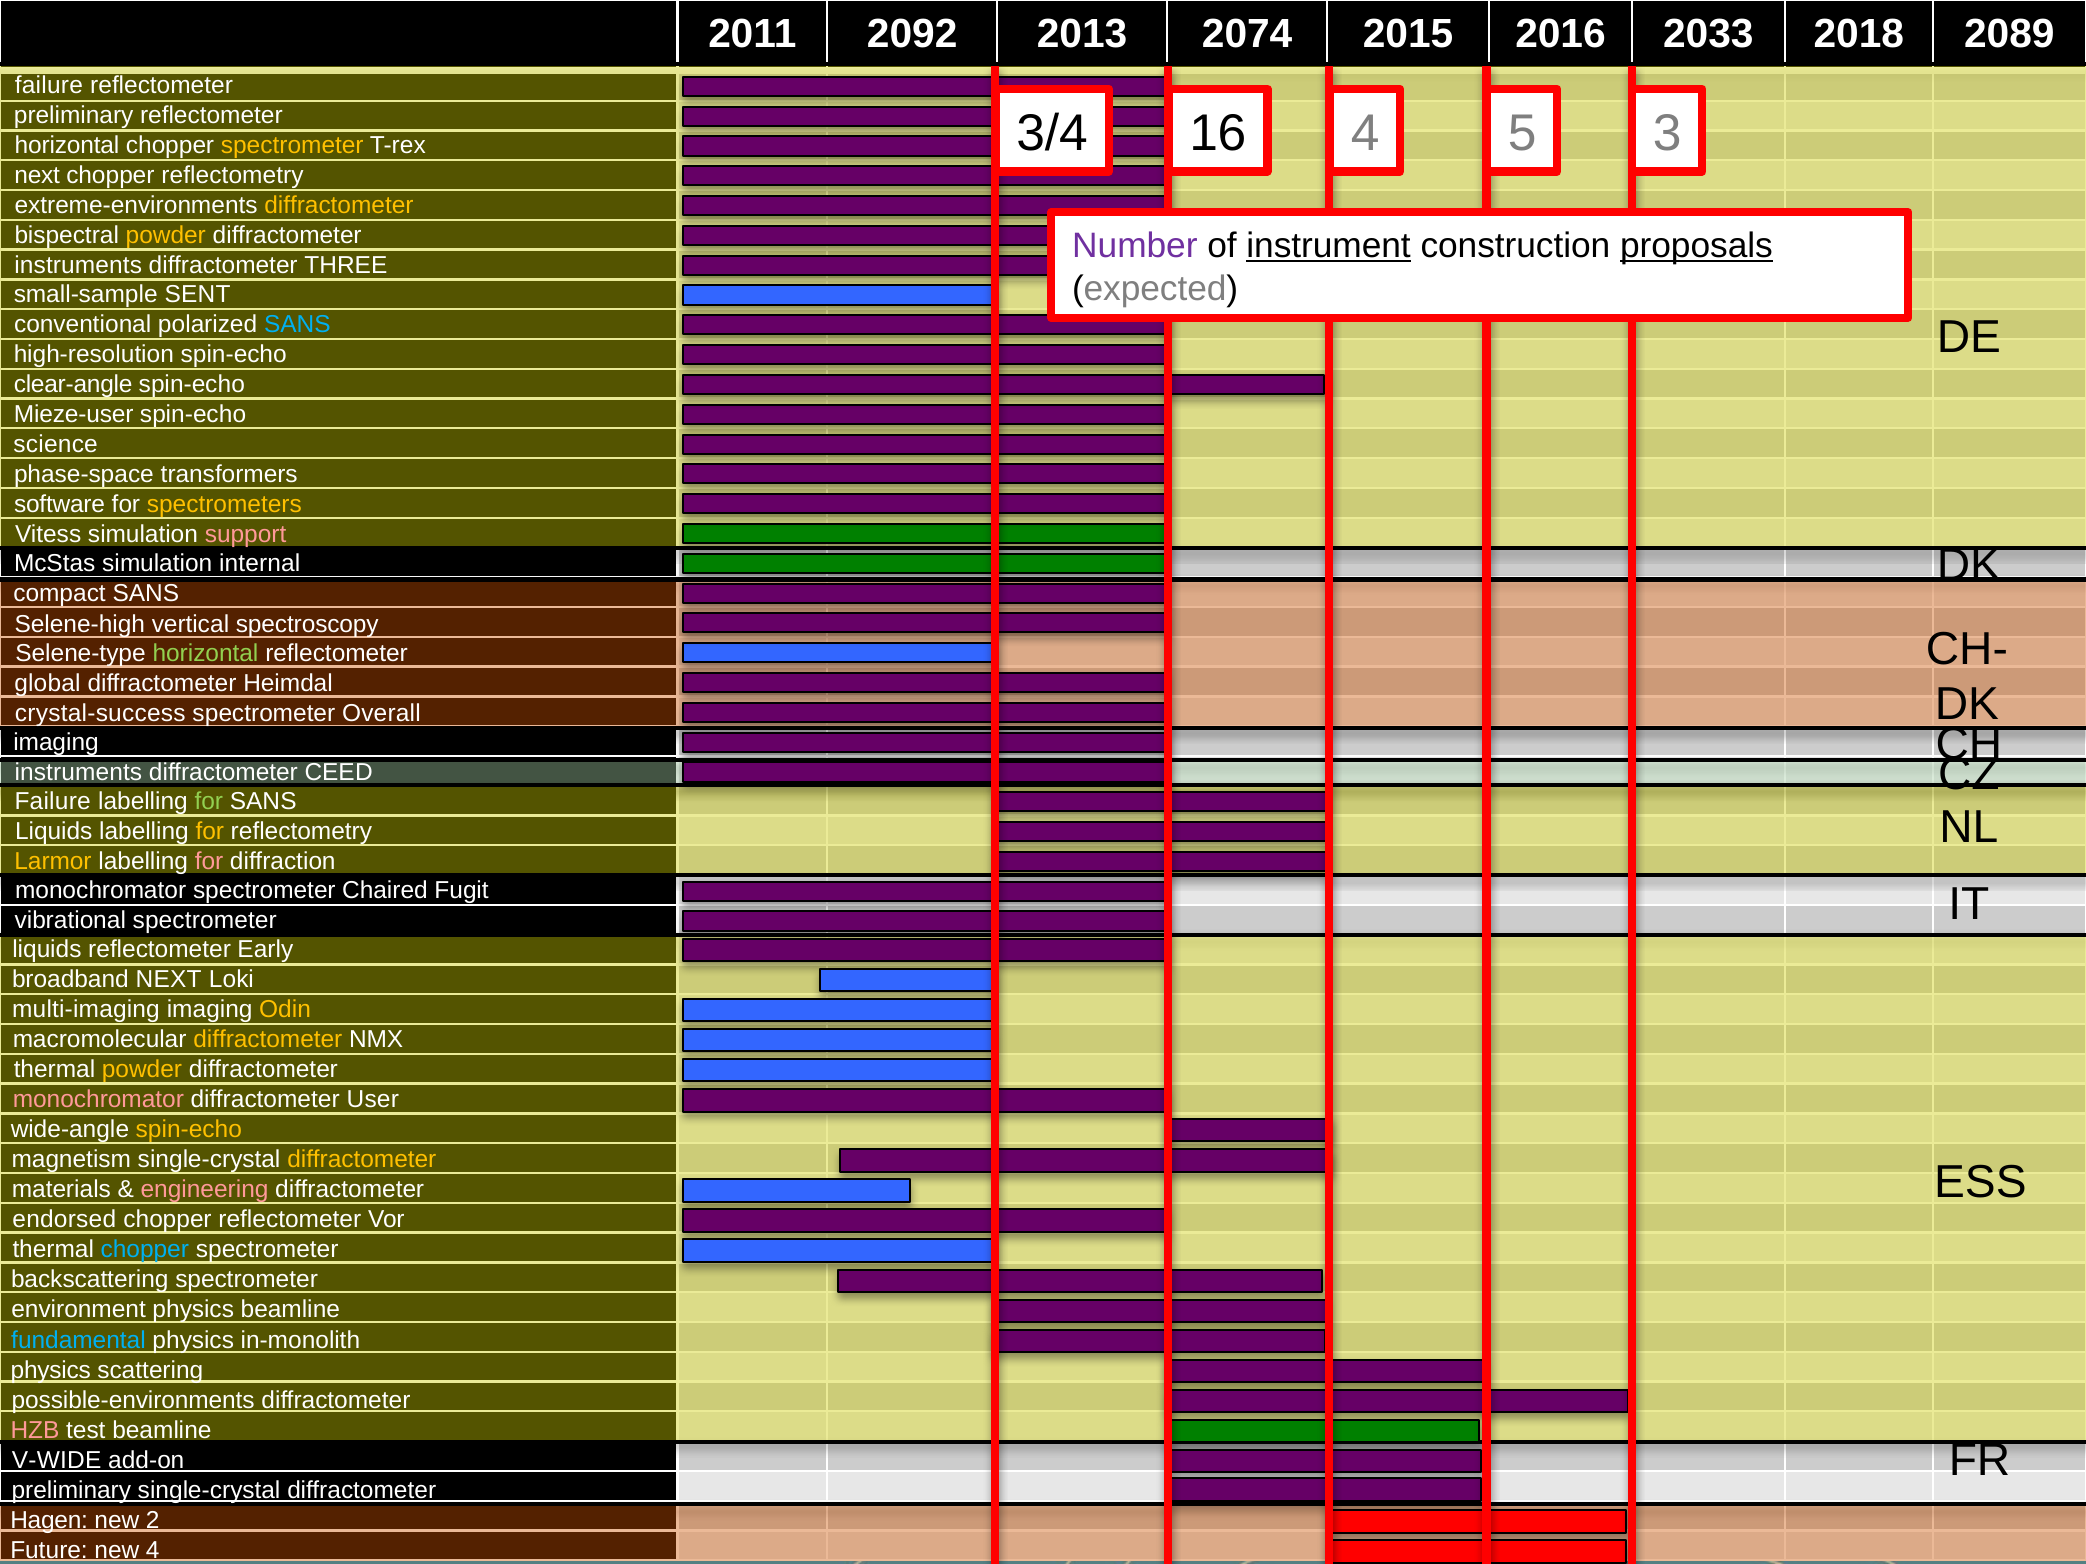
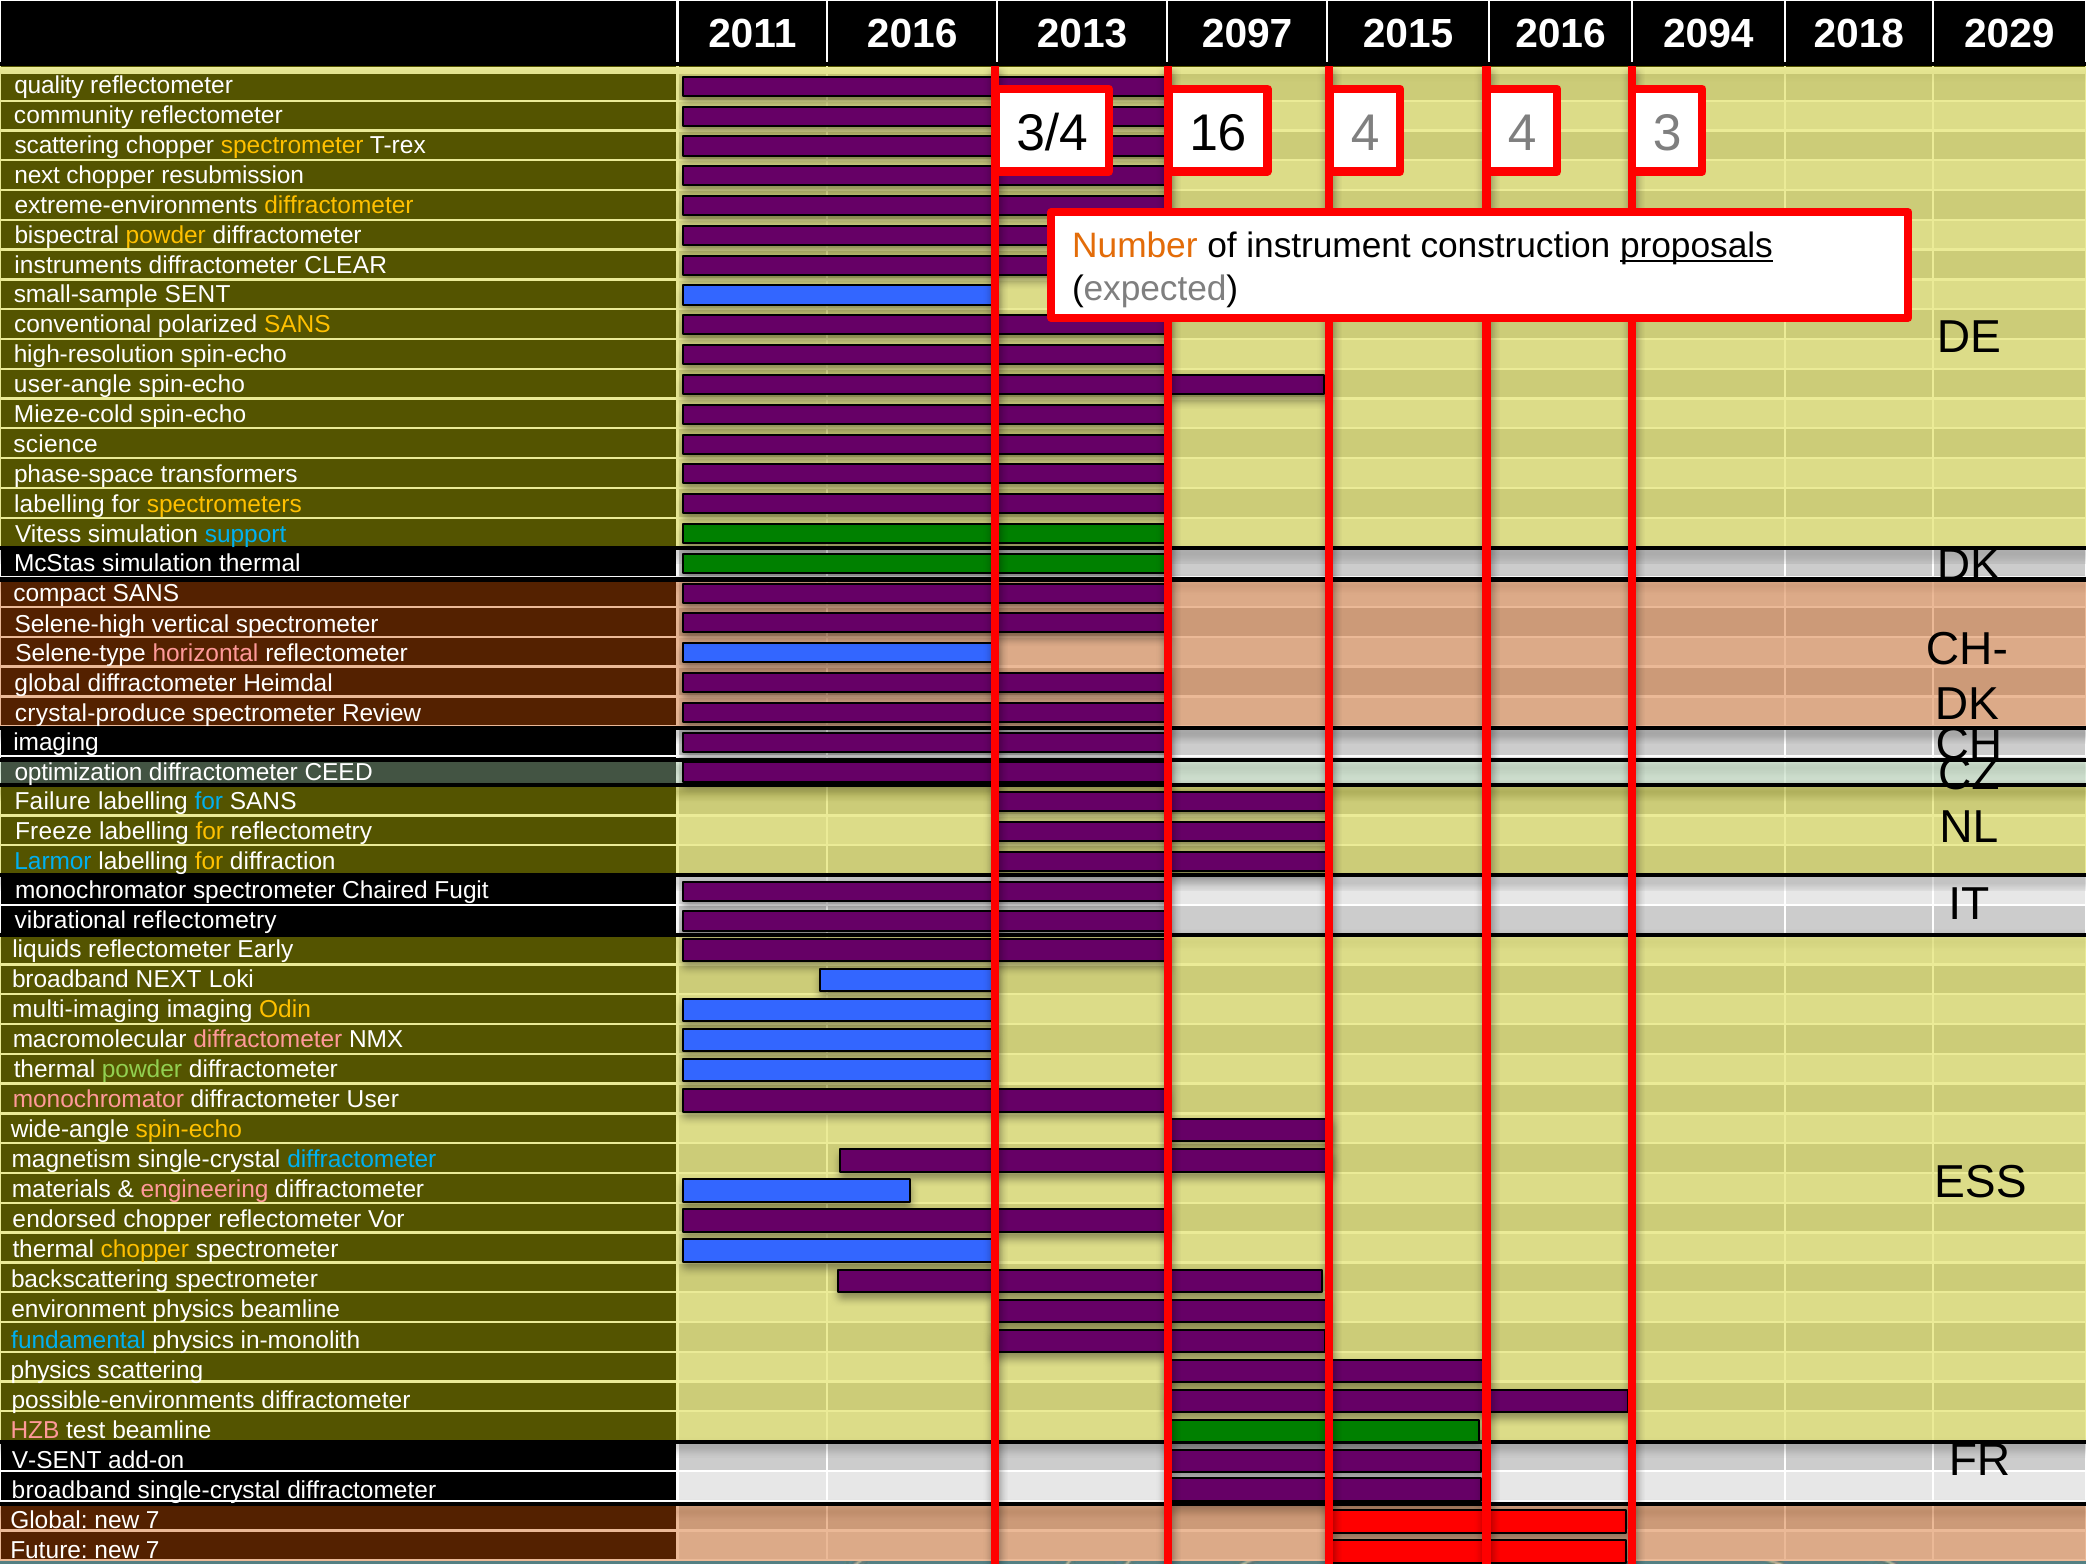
2011 2092: 2092 -> 2016 (912, 34)
2074: 2074 -> 2097 (1247, 34)
2033: 2033 -> 2094 (1708, 34)
2089: 2089 -> 2029 (2009, 34)
failure: failure -> quality (49, 86)
preliminary: preliminary -> community (74, 116)
4 5: 5 -> 4 (1522, 134)
horizontal: horizontal -> scattering (67, 145)
chopper reflectometry: reflectometry -> resubmission (233, 175)
Number colour: purple -> orange (1135, 246)
instrument underline: present -> none (1329, 246)
THREE: THREE -> CLEAR (346, 265)
SANS colour: light blue -> yellow (297, 325)
clear-angle: clear-angle -> user-angle (73, 385)
Mieze-user: Mieze-user -> Mieze-cold (73, 414)
software: software -> labelling (59, 504)
support colour: pink -> light blue (246, 534)
simulation internal: internal -> thermal (260, 564)
vertical spectroscopy: spectroscopy -> spectrometer (307, 624)
horizontal colour: light green -> pink (205, 654)
crystal-success: crystal-success -> crystal-produce (100, 713)
Overall: Overall -> Review (382, 713)
instruments: instruments -> optimization (79, 772)
for colour: light green -> light blue (209, 802)
Liquids: Liquids -> Freeze (54, 831)
Larmor colour: yellow -> light blue (53, 861)
for colour: pink -> yellow (209, 861)
vibrational spectrometer: spectrometer -> reflectometry (205, 920)
diffractometer colour: yellow -> pink (268, 1039)
powder colour: yellow -> light green (142, 1069)
diffractometer colour: yellow -> light blue (362, 1159)
chopper colour: light blue -> yellow (145, 1250)
V-WIDE: V-WIDE -> V-SENT (57, 1460)
preliminary: preliminary -> broadband (71, 1491)
Hagen: Hagen -> Global (49, 1521)
2: 2 -> 7 (153, 1521)
Future new 4: 4 -> 7 (153, 1551)
